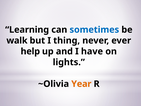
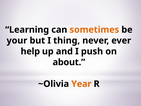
sometimes colour: blue -> orange (94, 30)
walk: walk -> your (17, 40)
have: have -> push (92, 51)
lights: lights -> about (69, 62)
